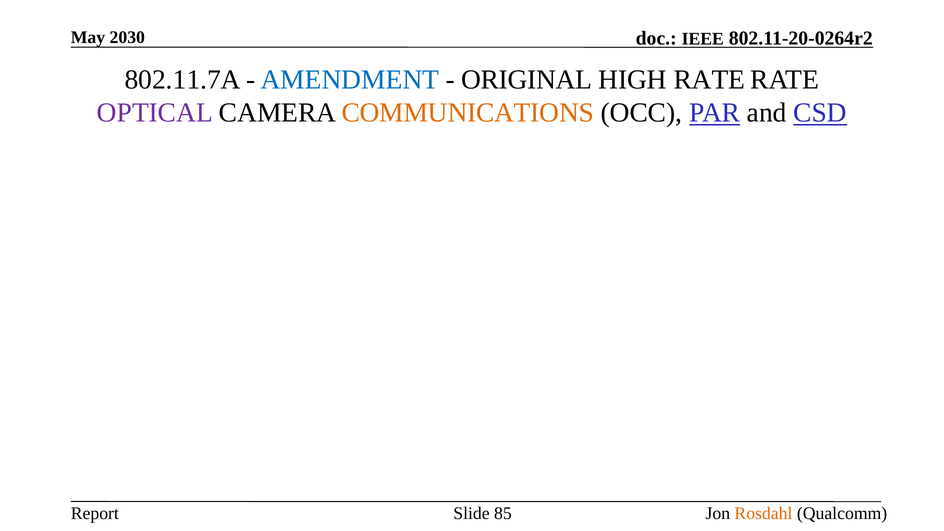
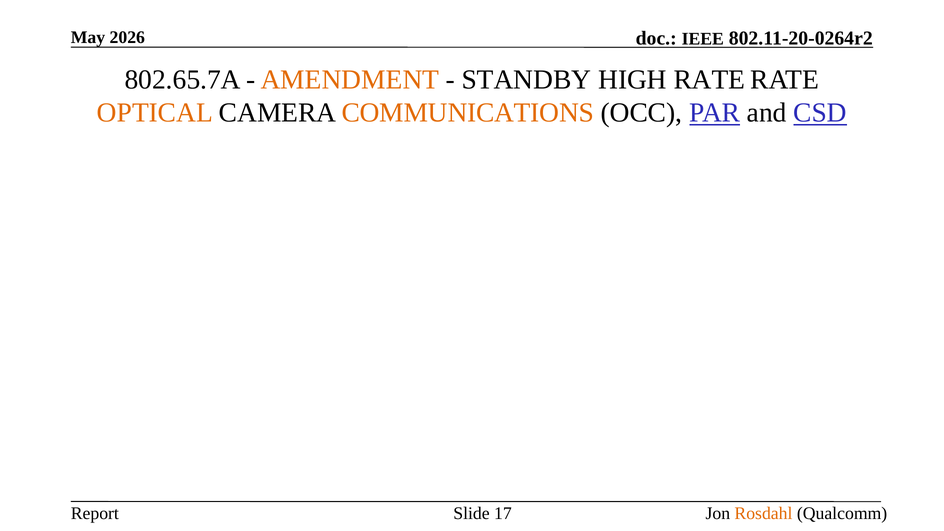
2030: 2030 -> 2026 (127, 38)
802.11.7A: 802.11.7A -> 802.65.7A (183, 80)
AMENDMENT colour: blue -> orange (350, 80)
ORIGINAL: ORIGINAL -> STANDBY (526, 80)
OPTICAL colour: purple -> orange (155, 113)
85: 85 -> 17 (503, 513)
